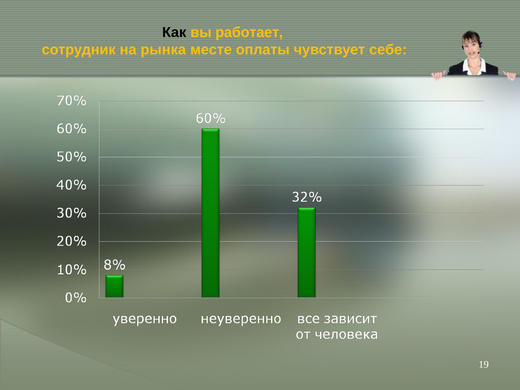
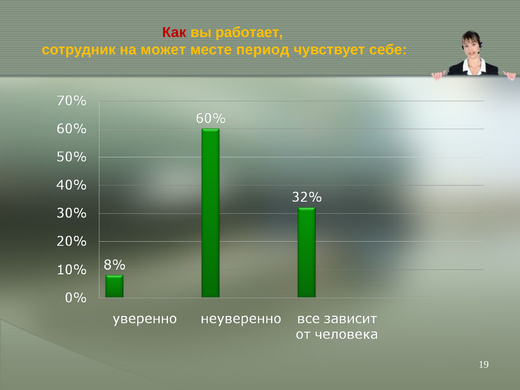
Как colour: black -> red (174, 32)
рынка: рынка -> может (163, 50)
оплаты: оплаты -> период (263, 50)
